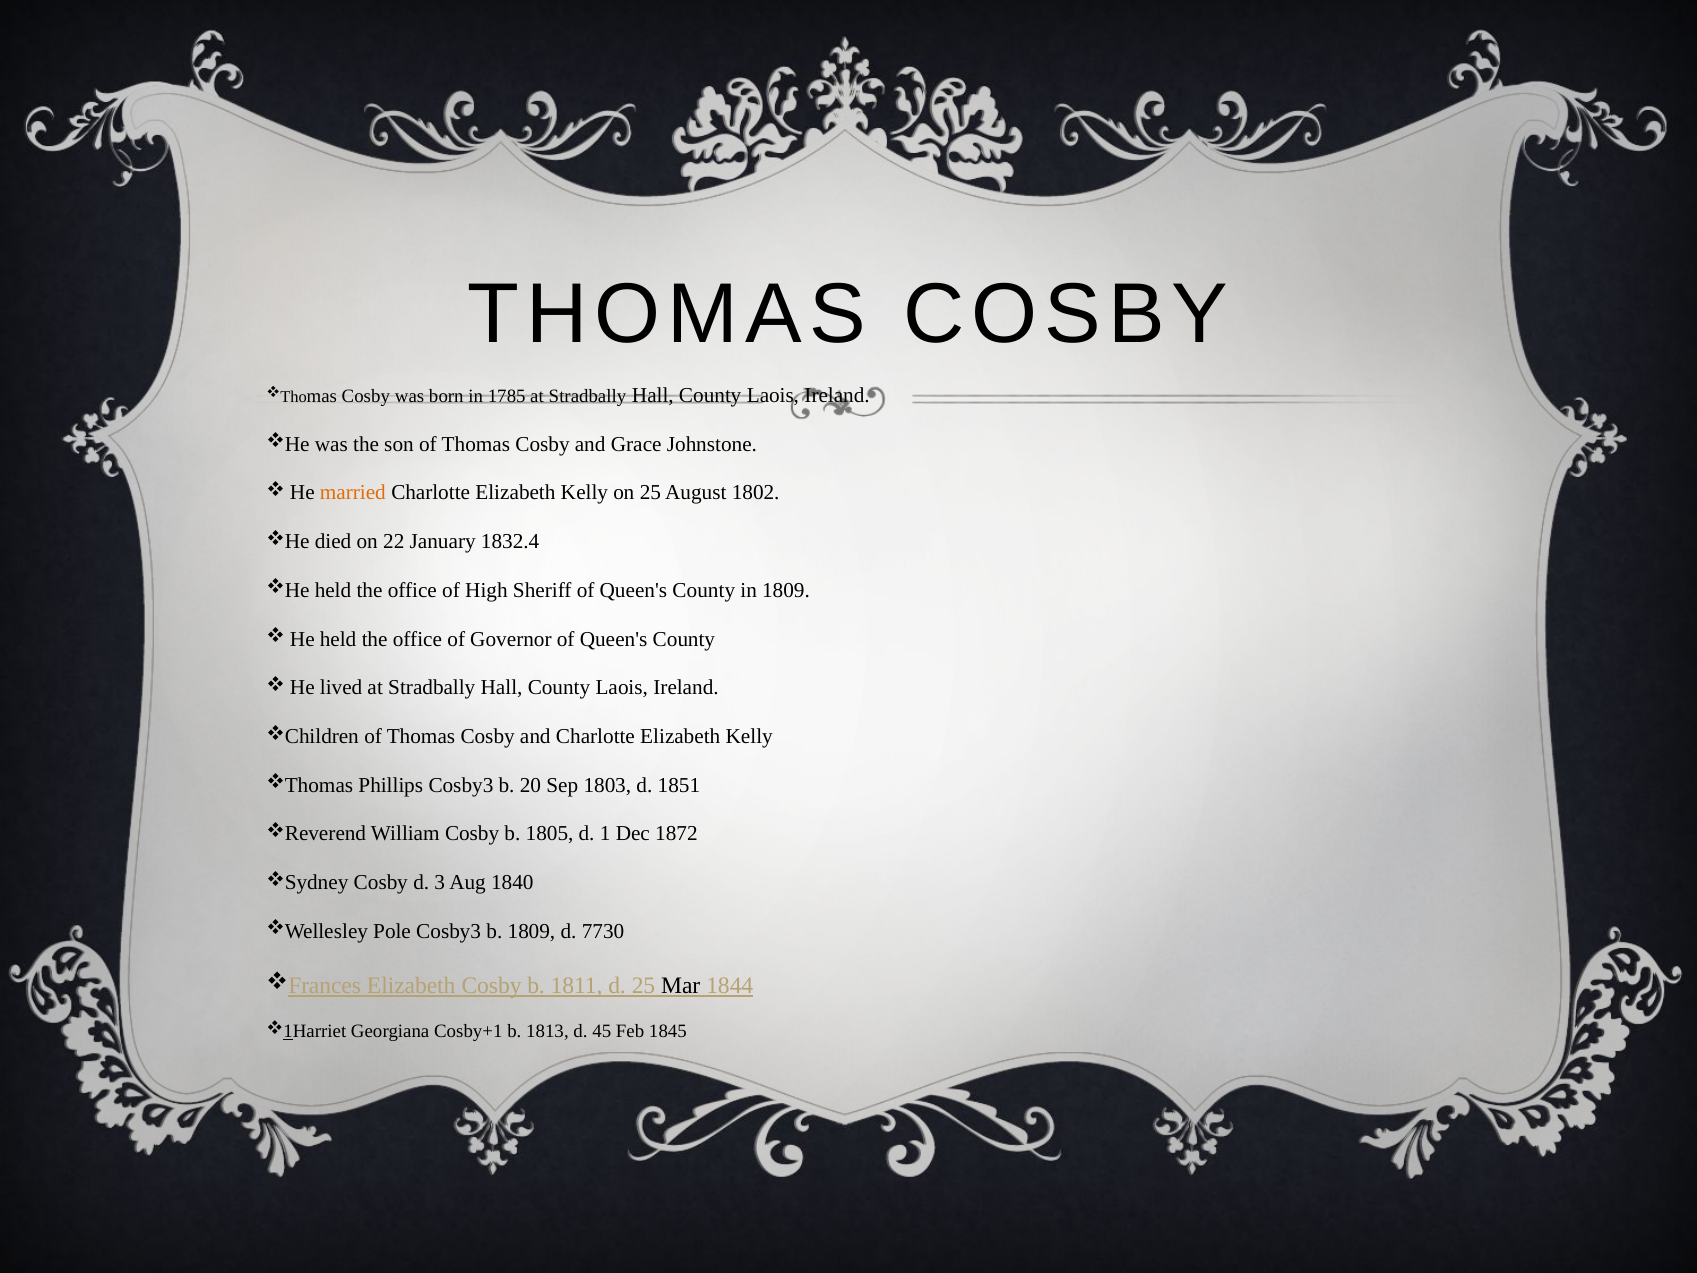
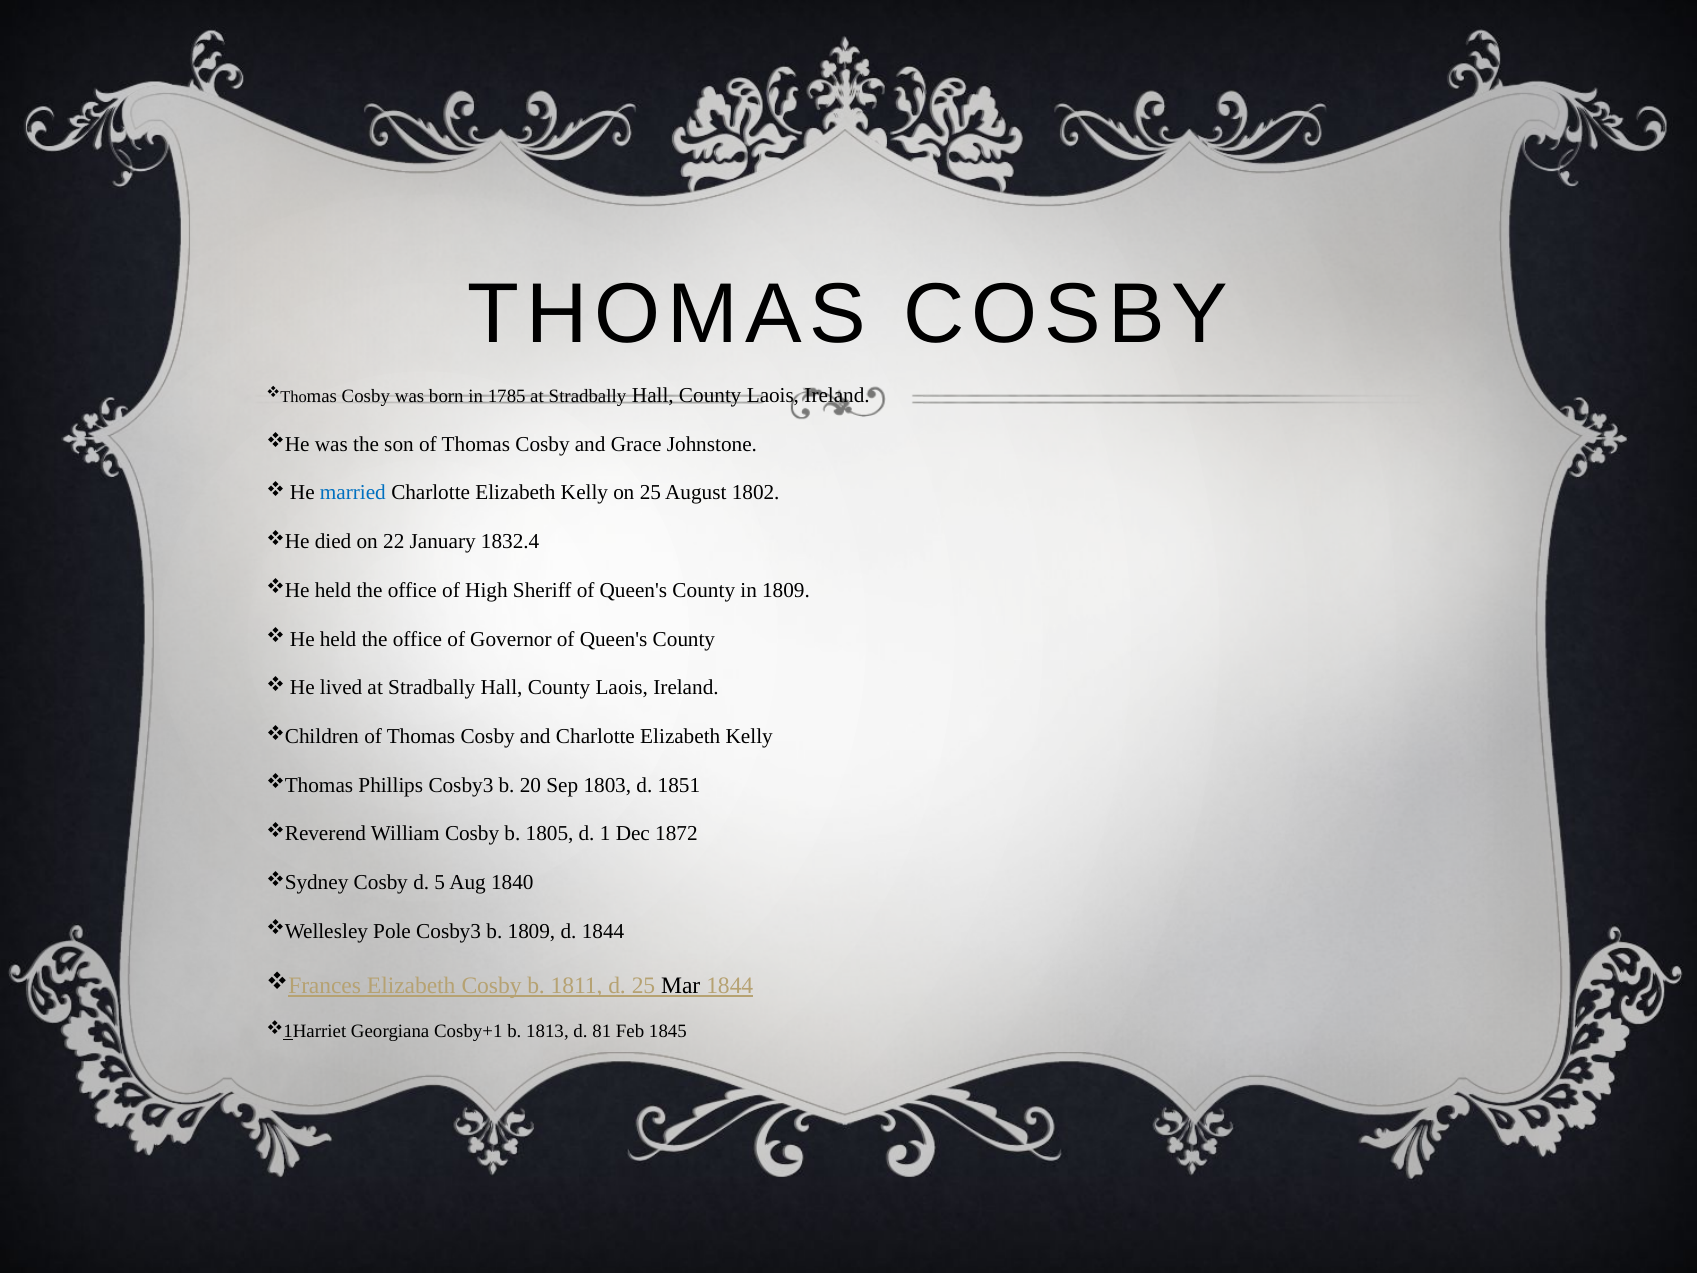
married colour: orange -> blue (353, 493)
3: 3 -> 5 (440, 883)
d 7730: 7730 -> 1844 (603, 931)
45: 45 -> 81 (602, 1031)
